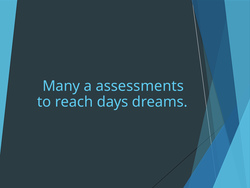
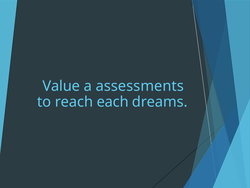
Many: Many -> Value (61, 86)
days: days -> each (113, 102)
